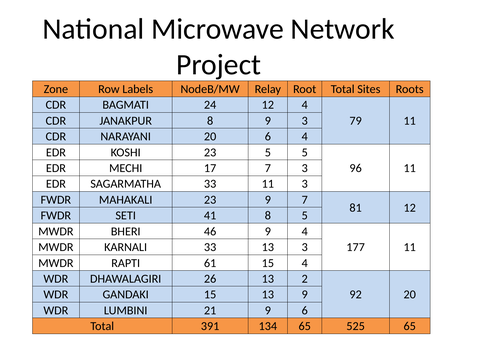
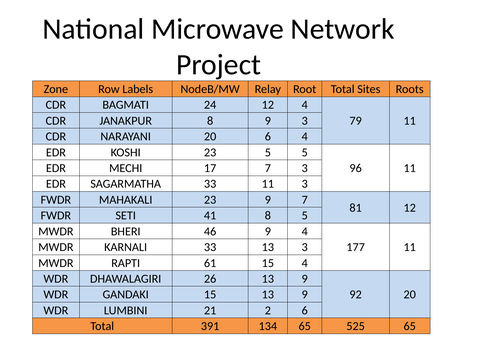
26 13 2: 2 -> 9 (305, 279)
21 9: 9 -> 2 (268, 311)
